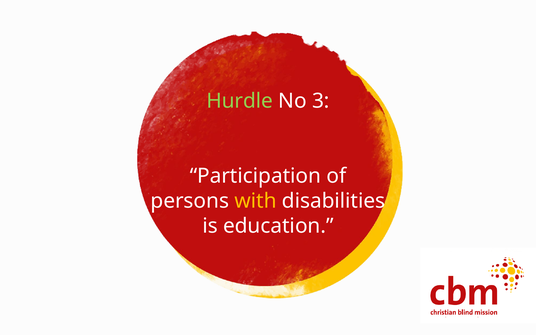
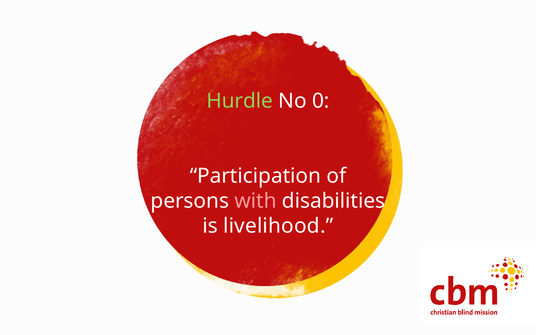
3: 3 -> 0 (321, 101)
with colour: yellow -> pink (256, 201)
education: education -> livelihood (278, 226)
